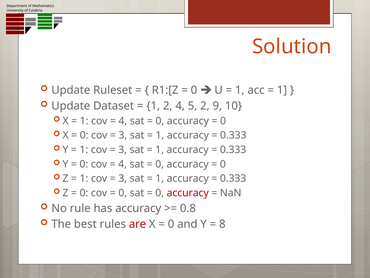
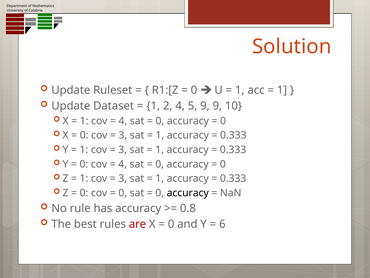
5 2: 2 -> 9 (205, 106)
accuracy colour: red -> black (188, 193)
8: 8 -> 6 (222, 224)
